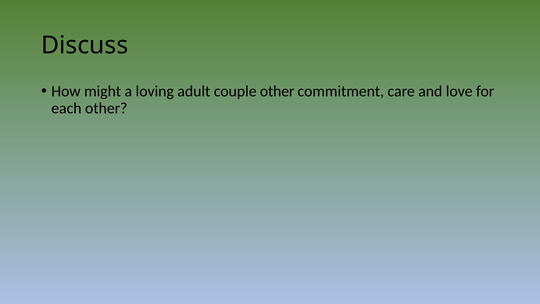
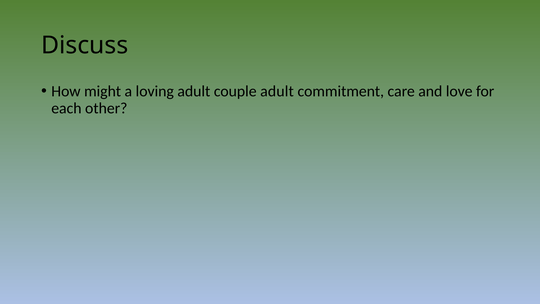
couple other: other -> adult (277, 91)
